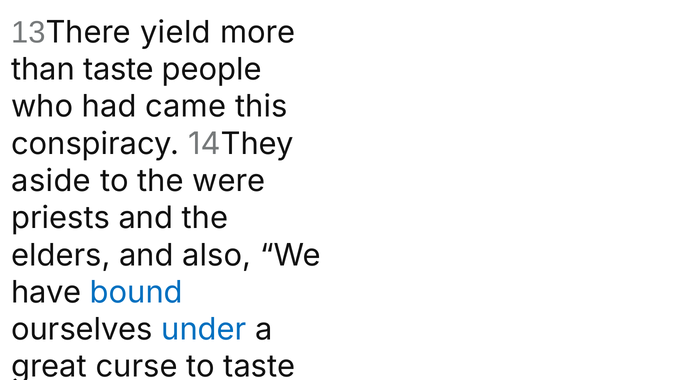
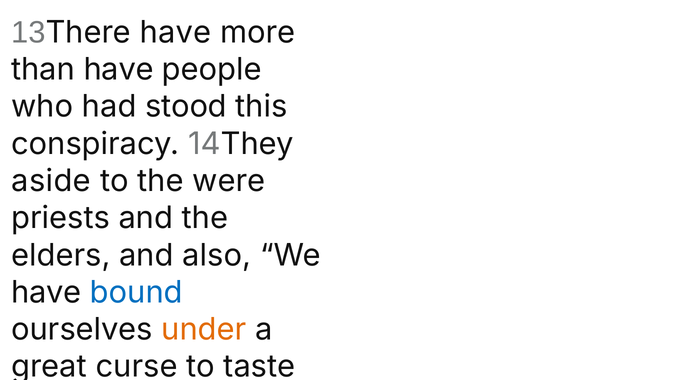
yield: yield -> have (176, 32)
than taste: taste -> have (119, 70)
came: came -> stood (186, 107)
under colour: blue -> orange (204, 329)
